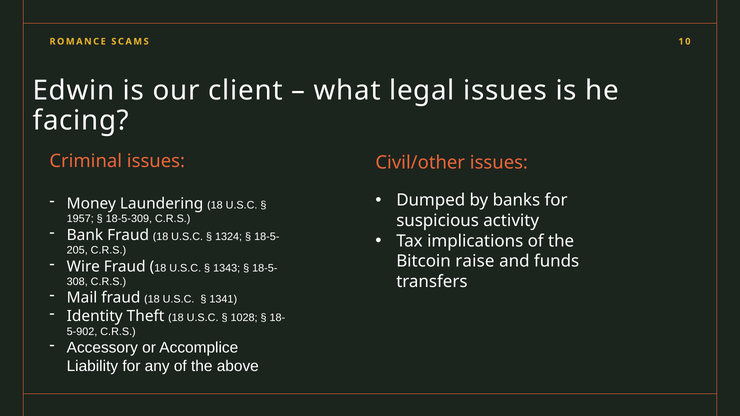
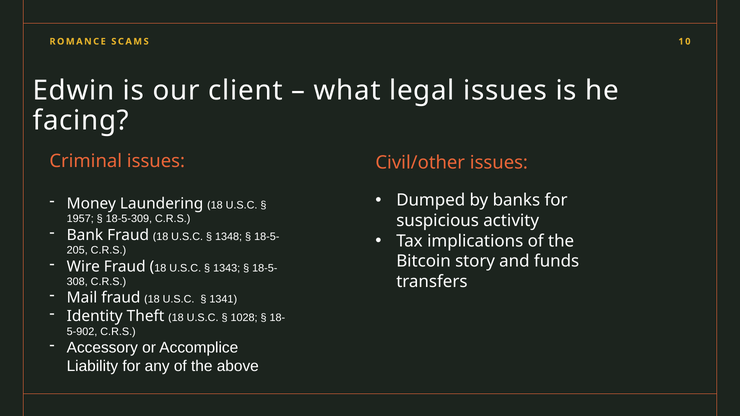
1324: 1324 -> 1348 (229, 237)
raise: raise -> story (475, 262)
